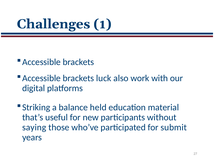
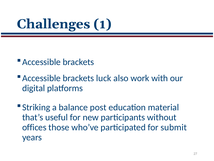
held: held -> post (98, 107)
saying: saying -> offices (34, 127)
